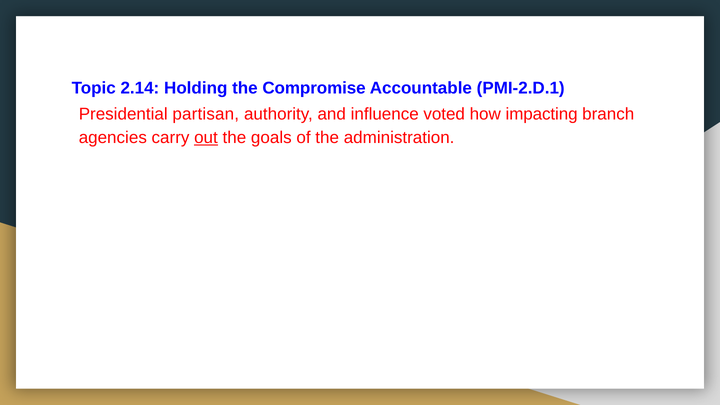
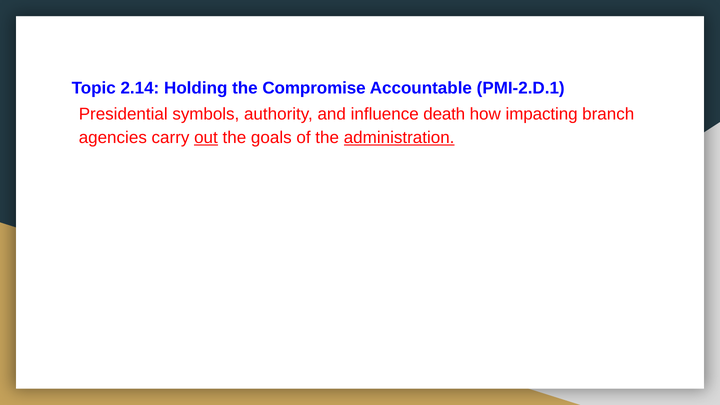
partisan: partisan -> symbols (206, 114)
voted: voted -> death (444, 114)
administration underline: none -> present (399, 138)
